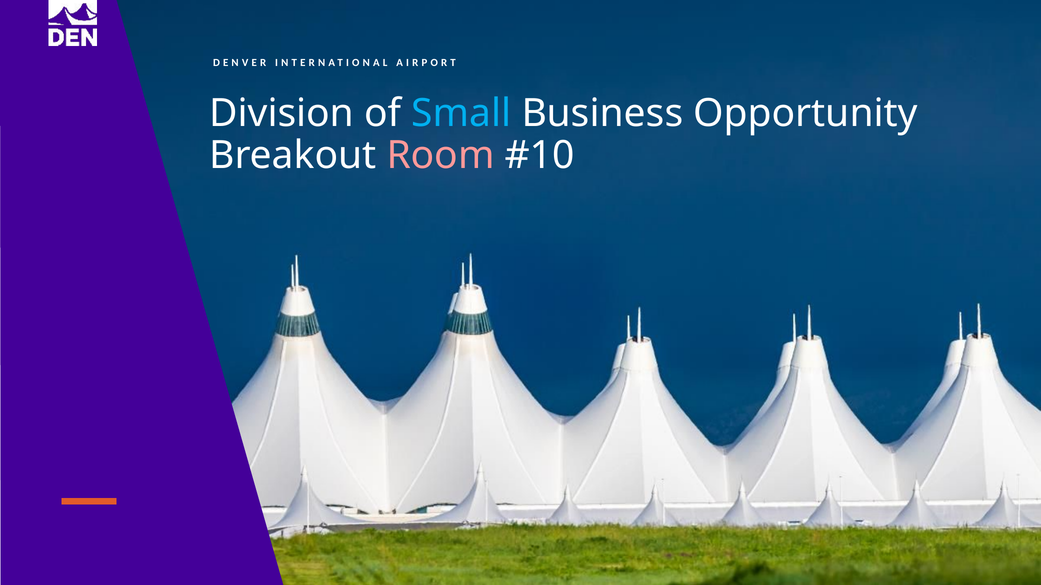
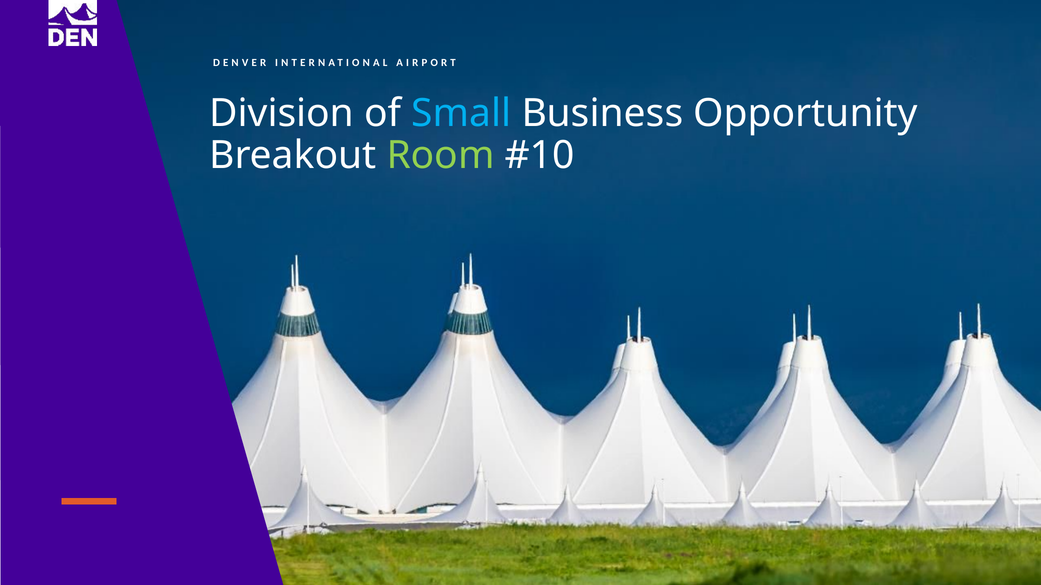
Room colour: pink -> light green (441, 156)
